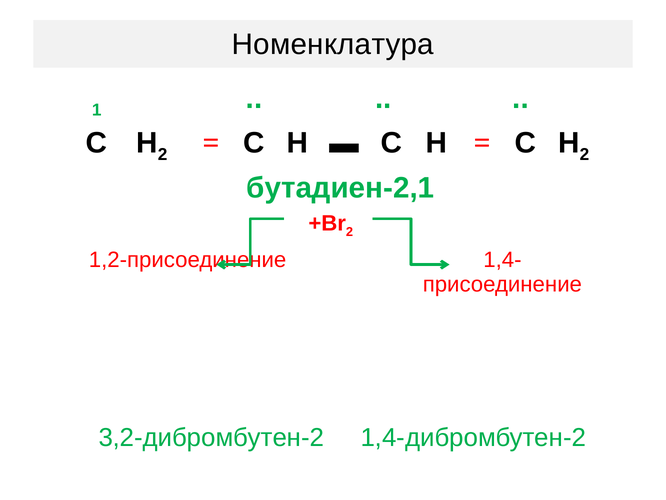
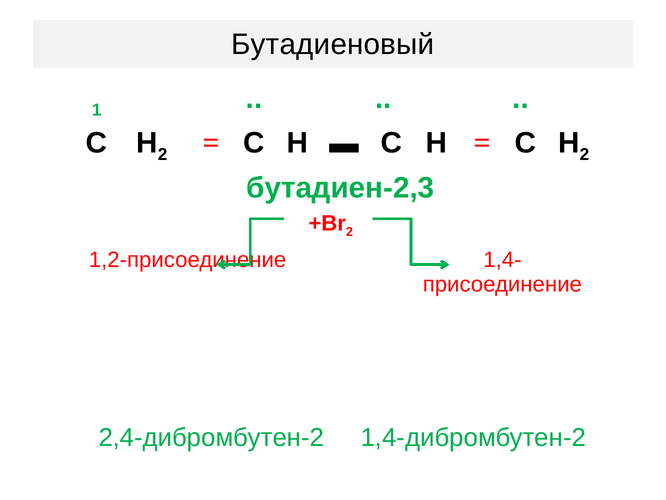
Номенклатура: Номенклатура -> Бутадиеновый (333, 44)
бутадиен-2,1: бутадиен-2,1 -> бутадиен-2,3 (340, 188)
3,2-дибромбутен-2: 3,2-дибромбутен-2 -> 2,4-дибромбутен-2 (211, 437)
